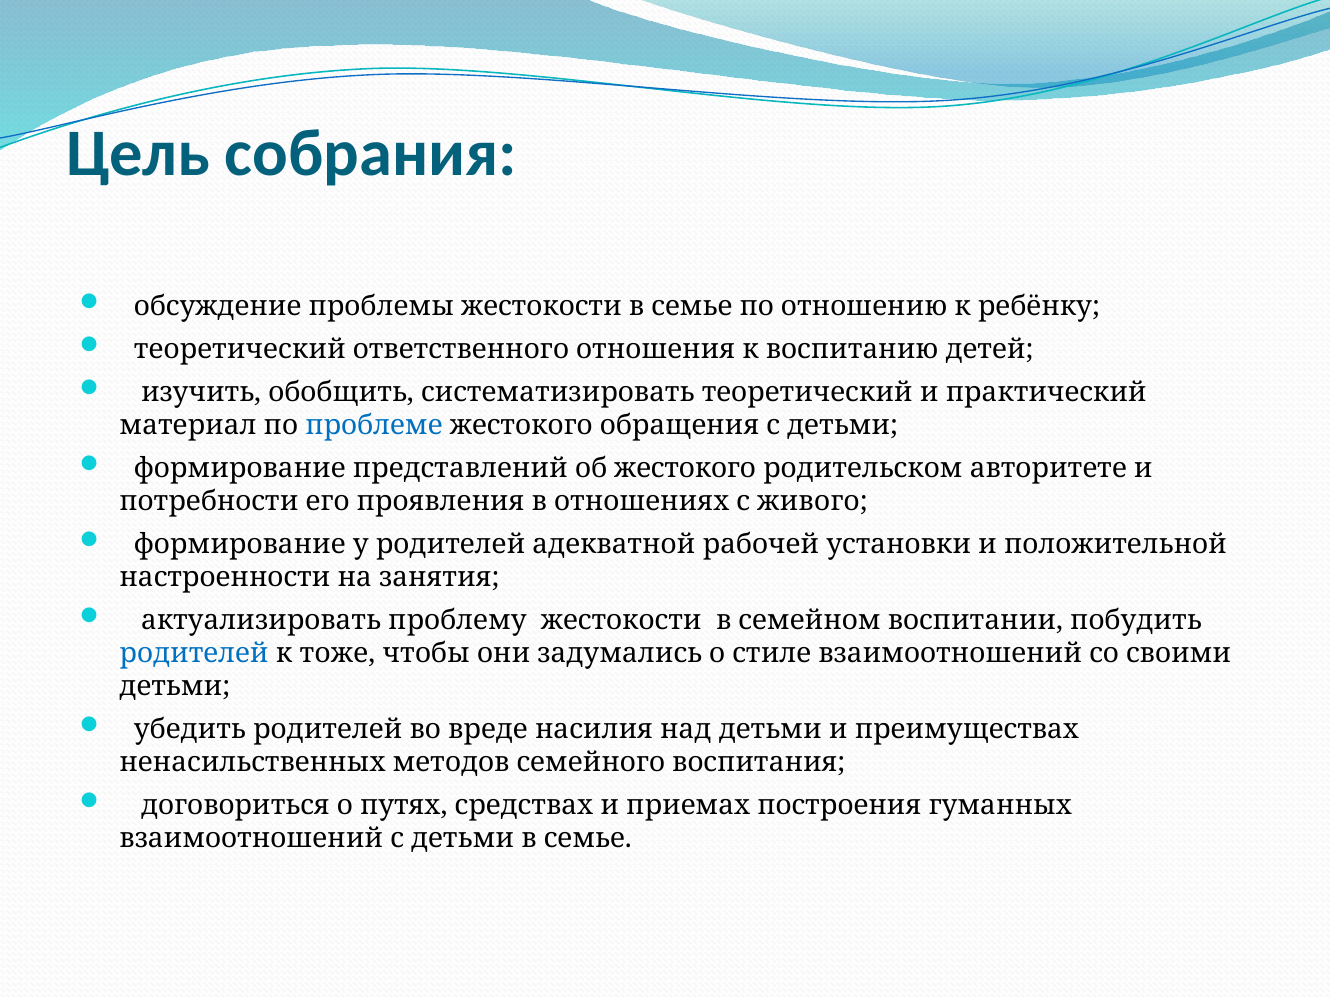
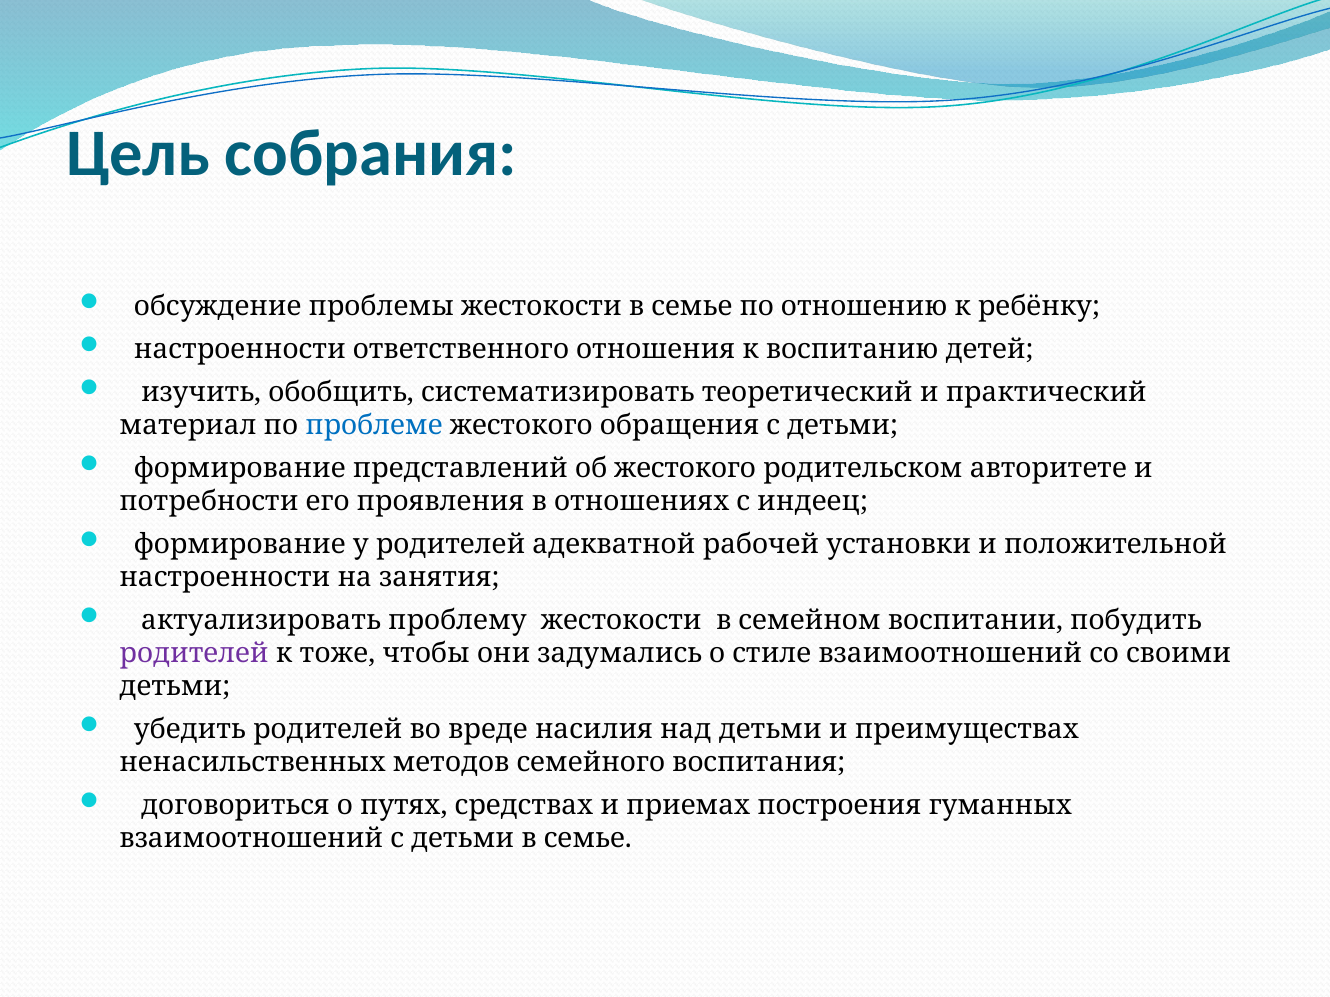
теоретический: теоретический -> настроенности (240, 349)
живого: живого -> индеец (813, 502)
родителей colour: blue -> purple (194, 654)
